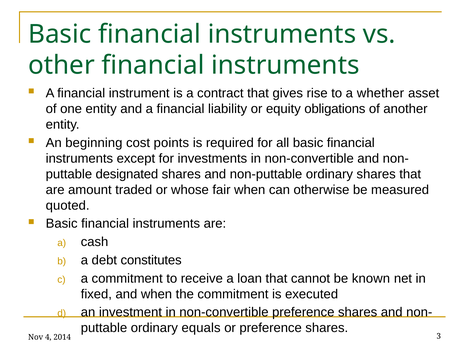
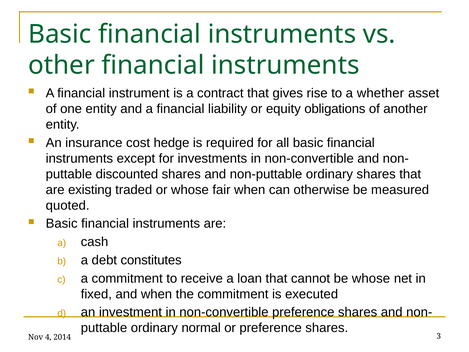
beginning: beginning -> insurance (94, 143)
points: points -> hedge (172, 143)
designated: designated -> discounted (127, 174)
amount: amount -> existing (90, 190)
be known: known -> whose (371, 278)
equals: equals -> normal (201, 328)
